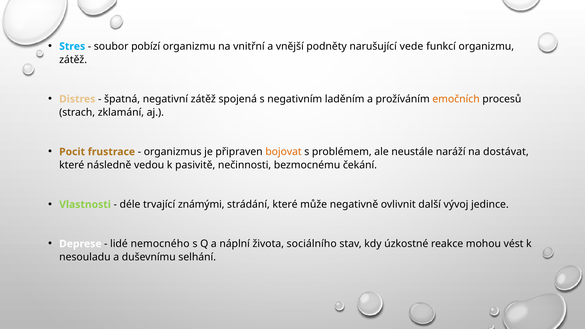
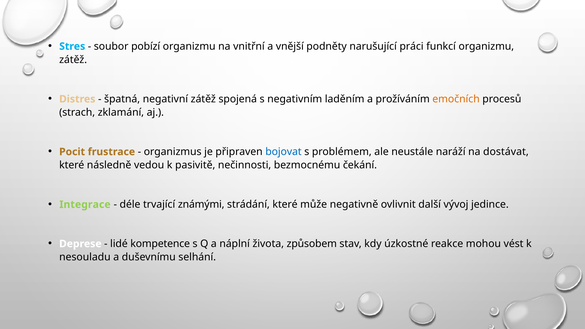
vede: vede -> práci (412, 46)
bojovat colour: orange -> blue (283, 152)
Vlastnosti: Vlastnosti -> Integrace (85, 205)
nemocného: nemocného -> kompetence (160, 244)
sociálního: sociálního -> způsobem (312, 244)
